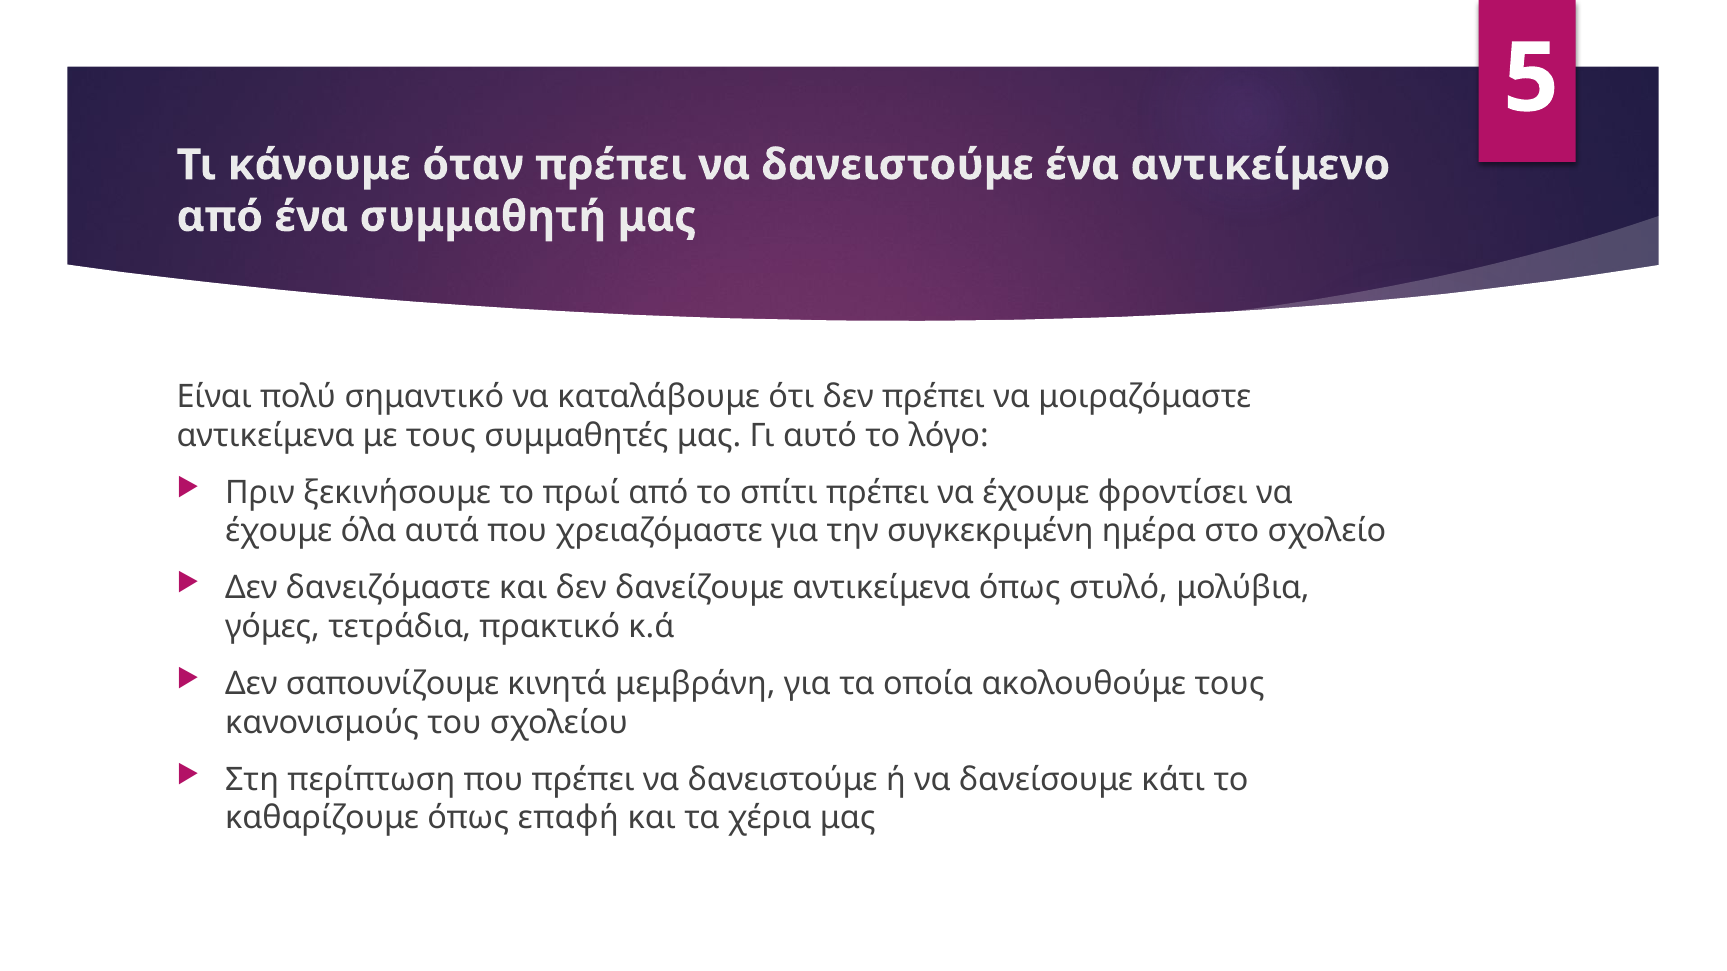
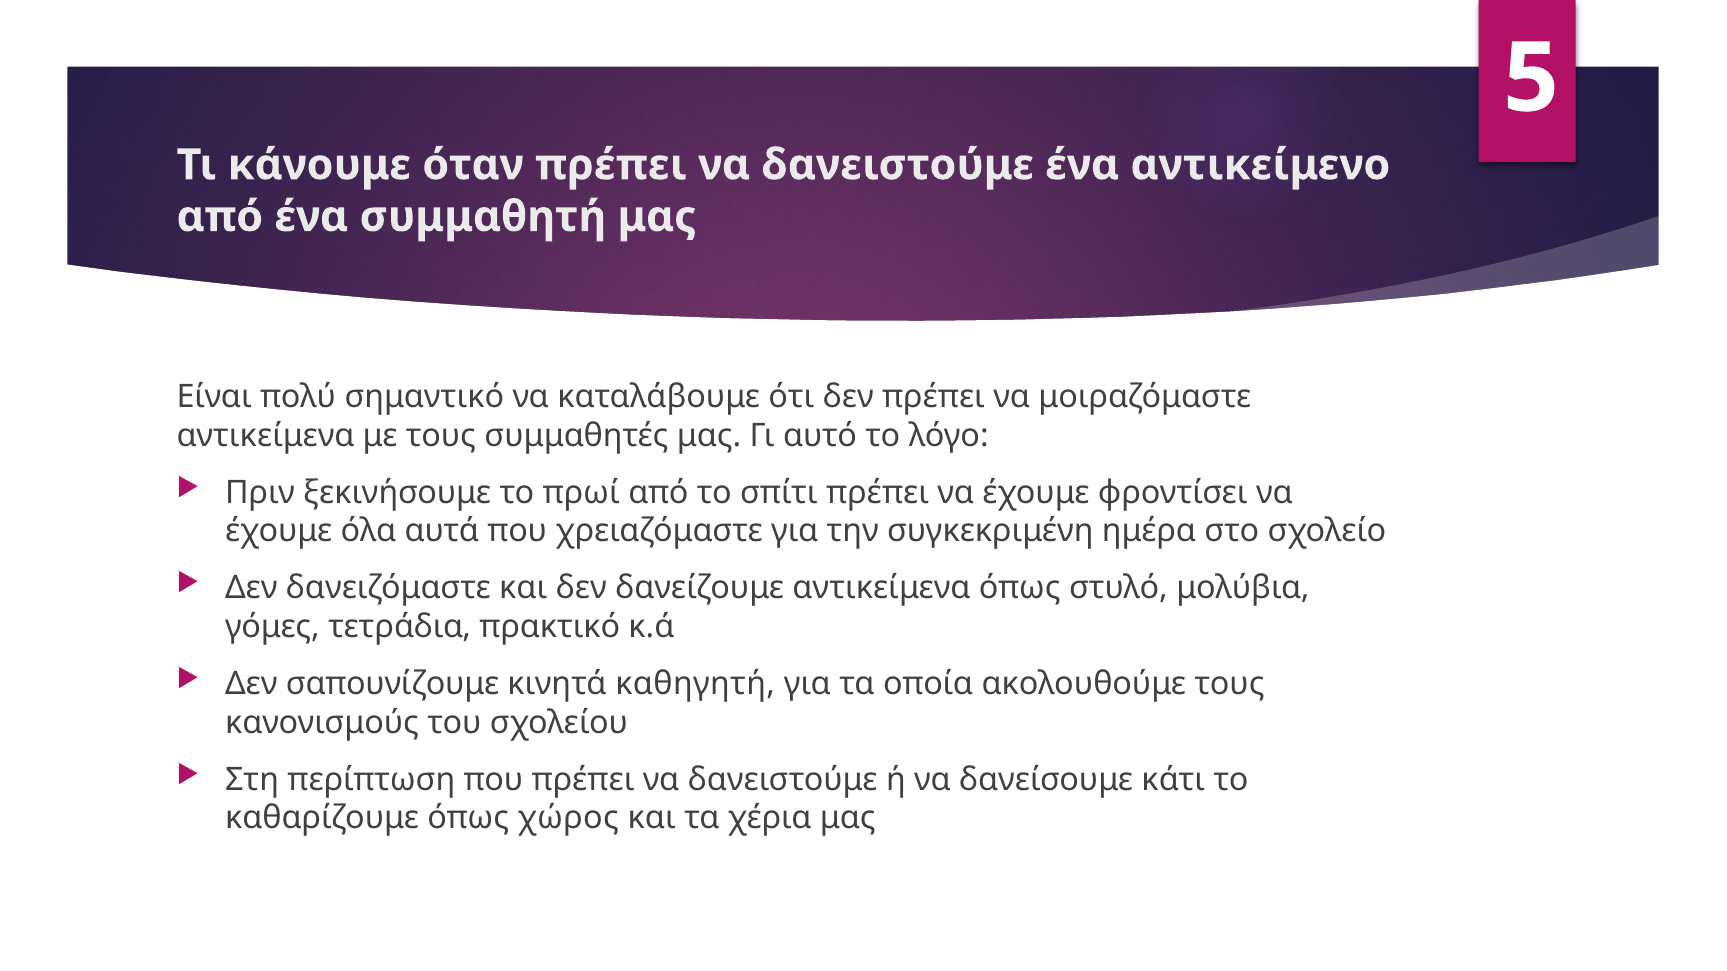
μεμβράνη: μεμβράνη -> καθηγητή (695, 684)
επαφή: επαφή -> χώρος (568, 819)
